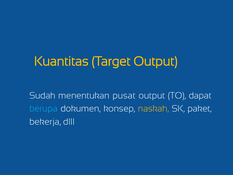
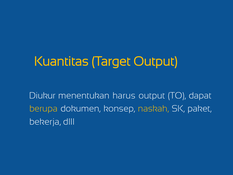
Sudah: Sudah -> Diukur (42, 95)
pusat: pusat -> harus (124, 95)
berupa colour: light blue -> yellow (43, 108)
